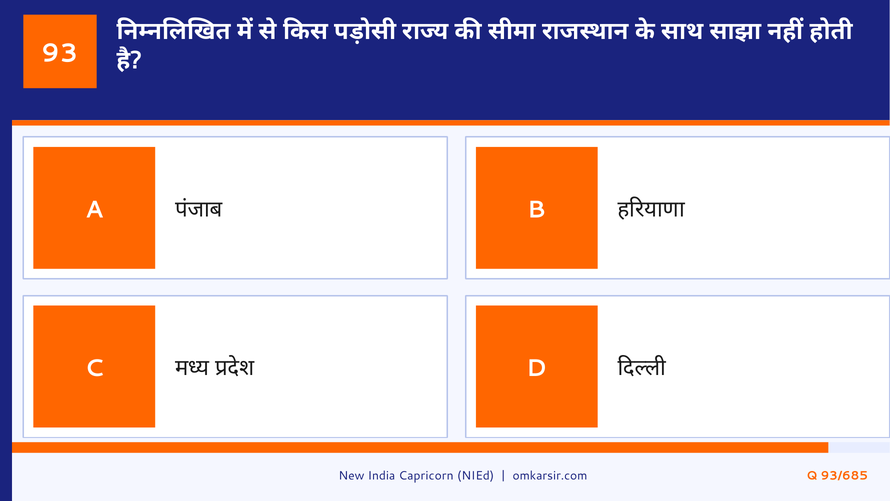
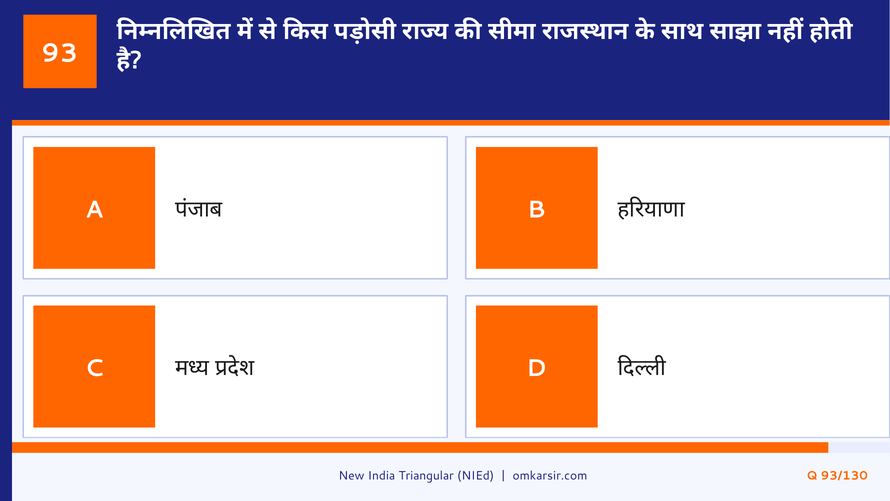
Capricorn: Capricorn -> Triangular (426, 475)
93/685: 93/685 -> 93/130 (844, 475)
